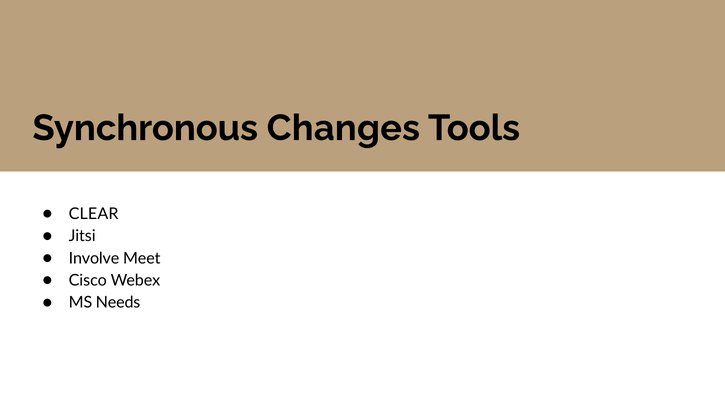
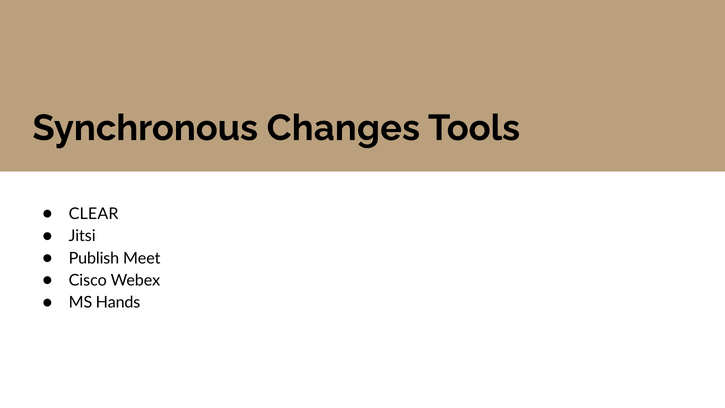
Involve: Involve -> Publish (94, 258)
Needs: Needs -> Hands (118, 302)
